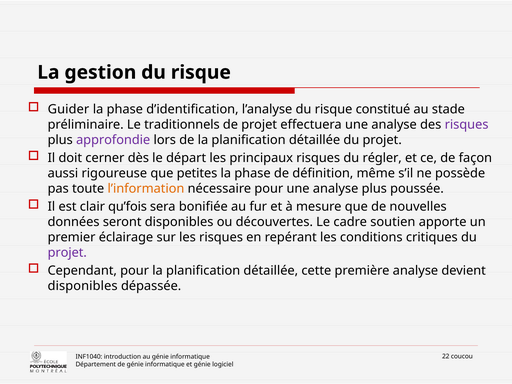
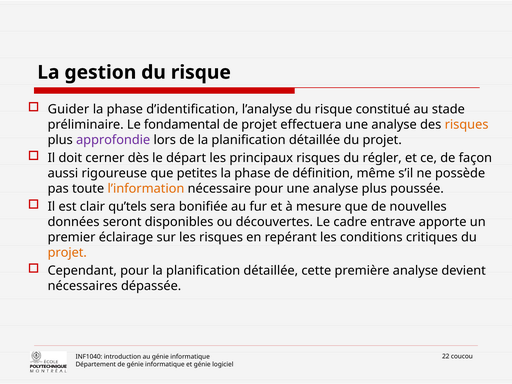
traditionnels: traditionnels -> fondamental (182, 125)
risques colour: purple -> orange (467, 125)
qu’fois: qu’fois -> qu’tels (128, 207)
soutien: soutien -> entrave (393, 222)
projet colour: purple -> orange (67, 253)
disponibles: disponibles -> nécessaires (83, 286)
